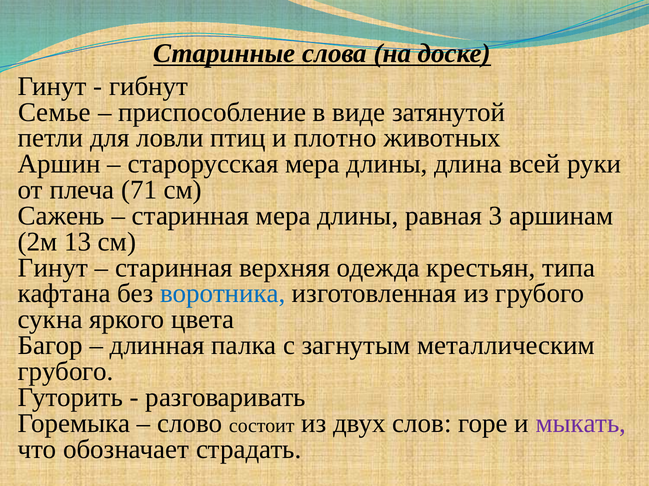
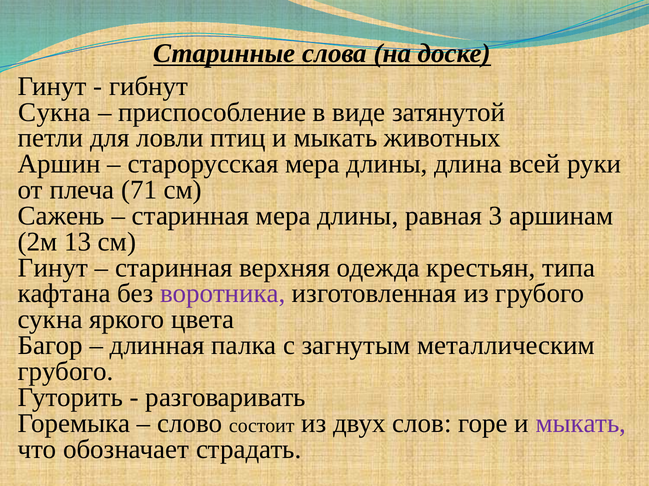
Семье: Семье -> Сукна (54, 112)
птиц и плотно: плотно -> мыкать (335, 138)
воротника colour: blue -> purple (223, 294)
